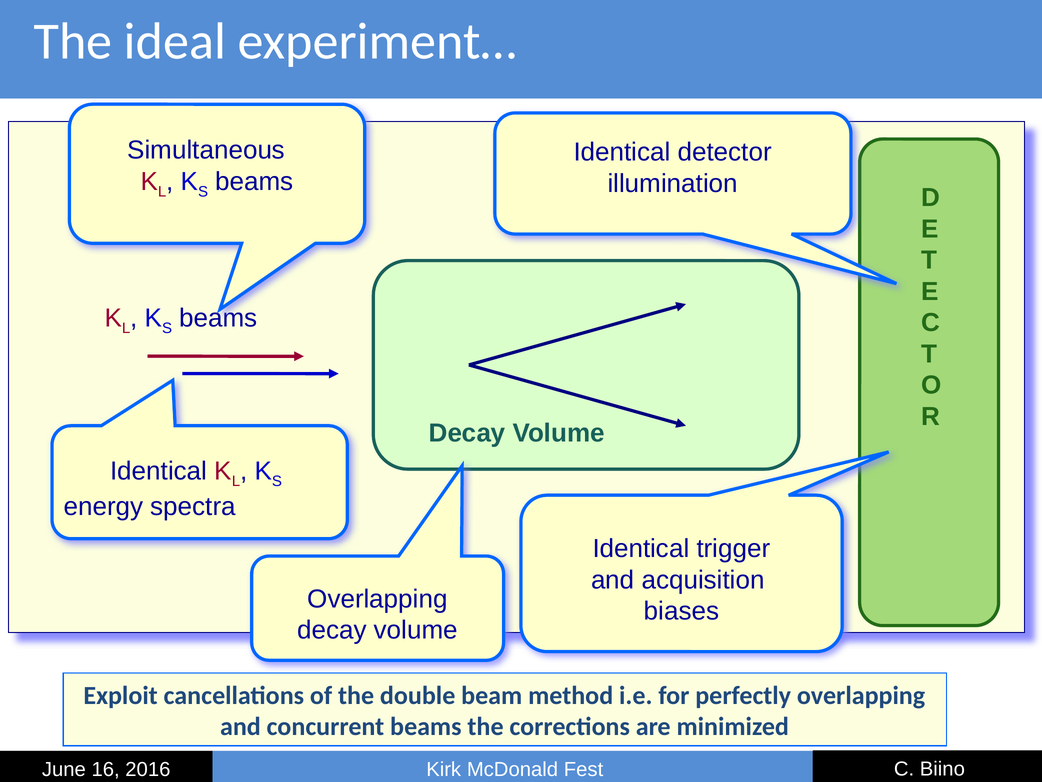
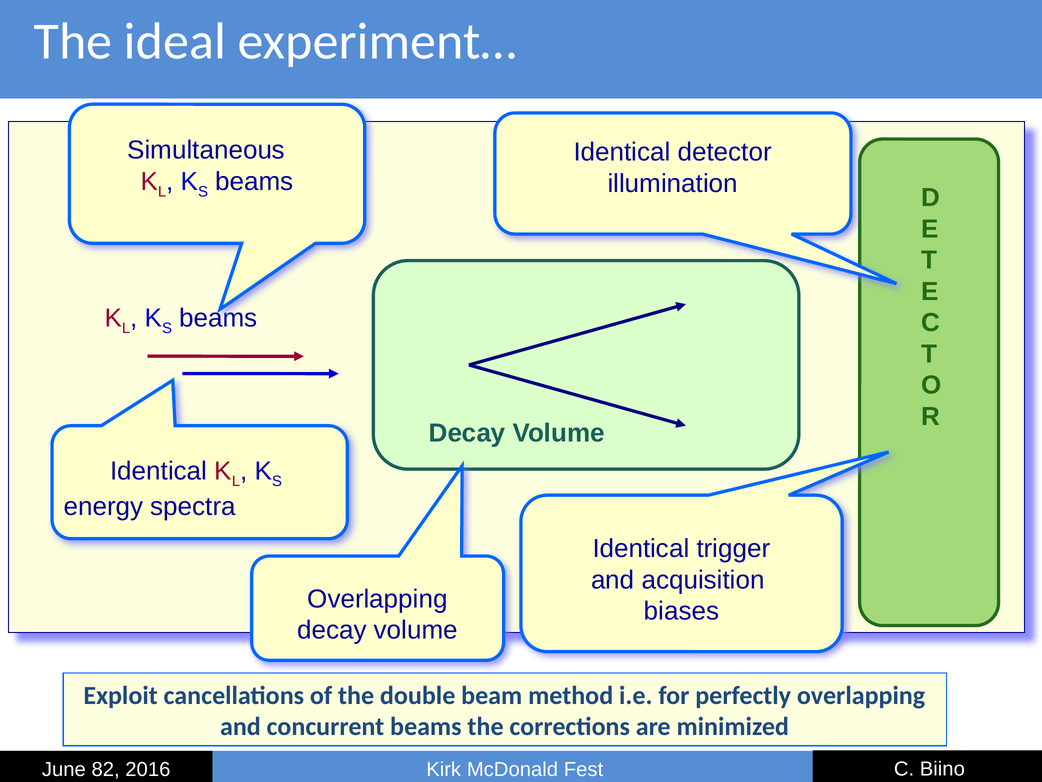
16: 16 -> 82 (106, 769)
